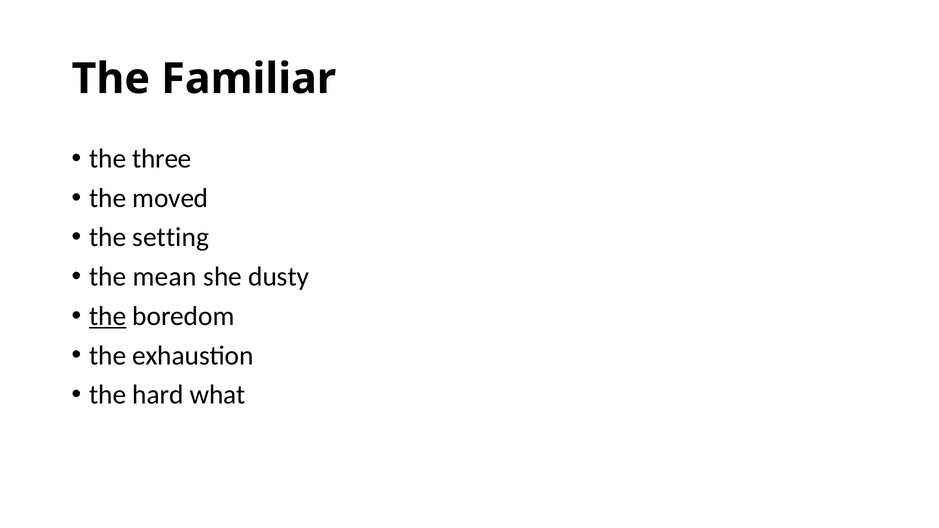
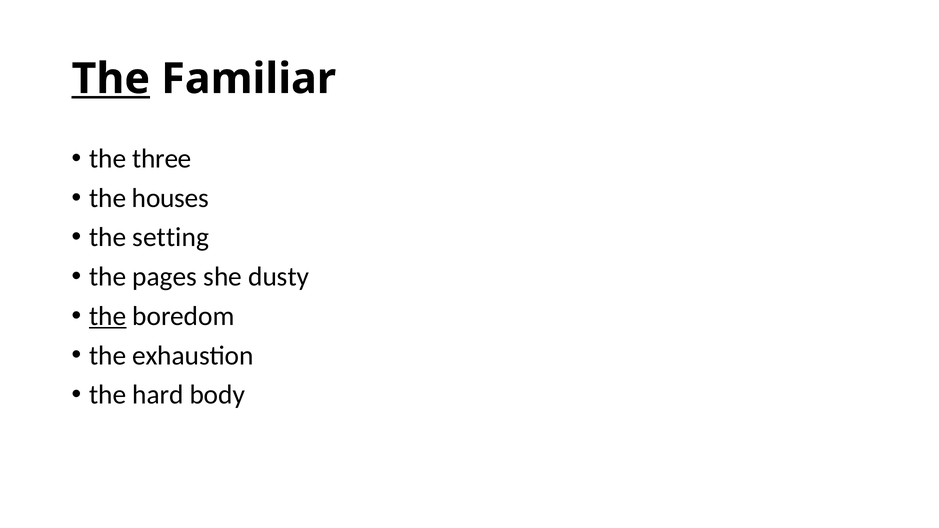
The underline: none -> present (111, 79)
moved: moved -> houses (170, 198)
mean: mean -> pages (165, 277)
what: what -> body (217, 395)
